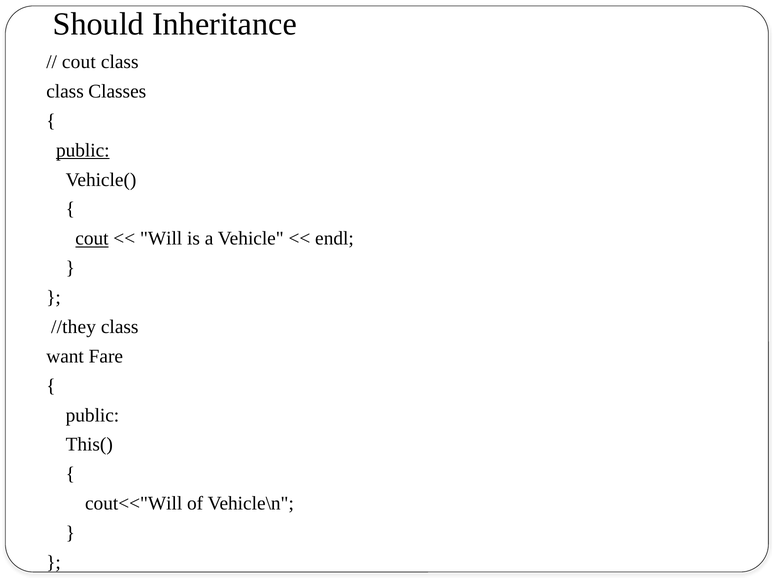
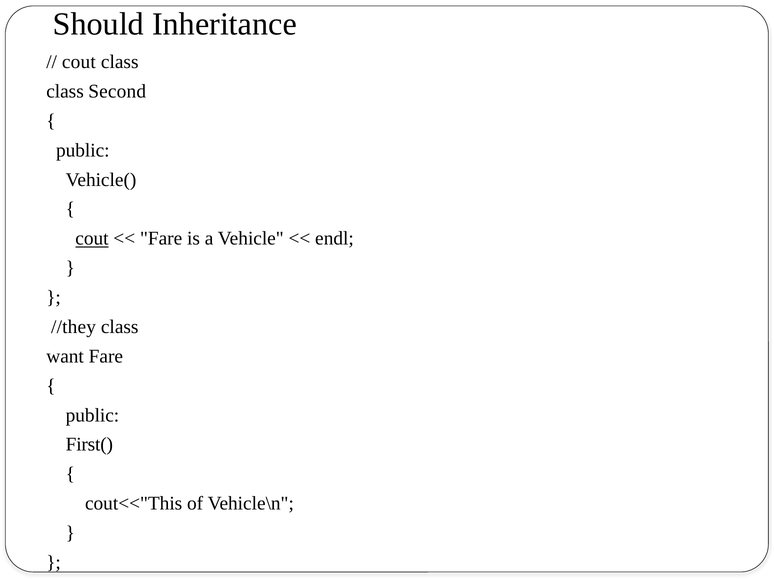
Classes: Classes -> Second (117, 91)
public underline: present -> none (83, 150)
Will: Will -> Fare (161, 239)
This(: This( -> First( (89, 445)
cout<<"Will: cout<<"Will -> cout<<"This (134, 504)
